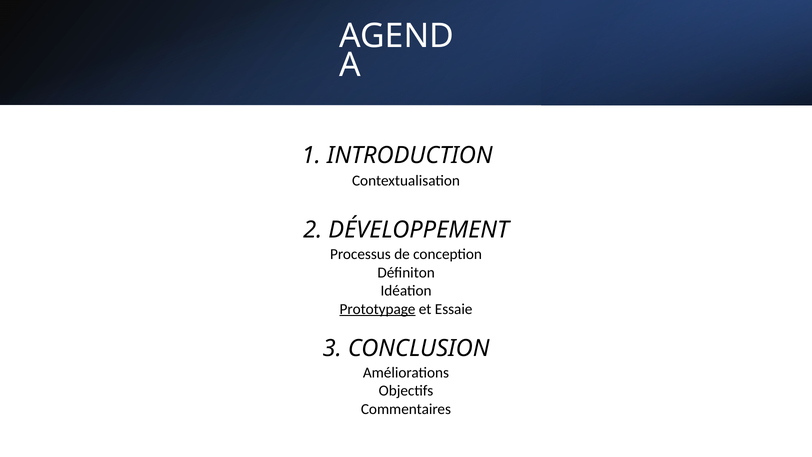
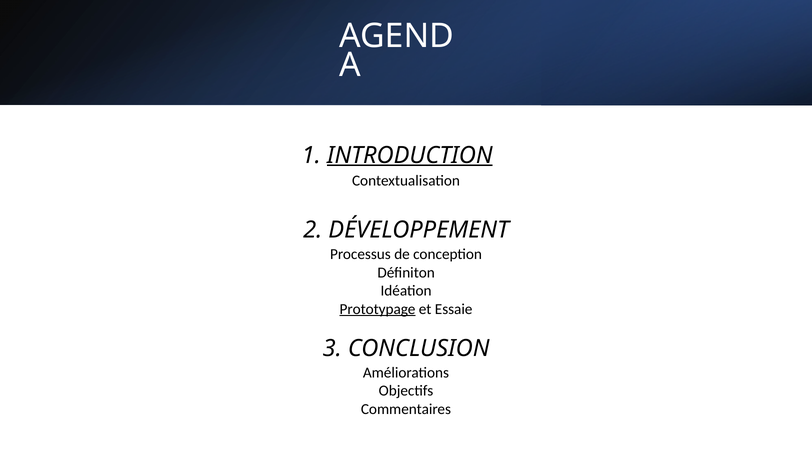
INTRODUCTION underline: none -> present (410, 155)
